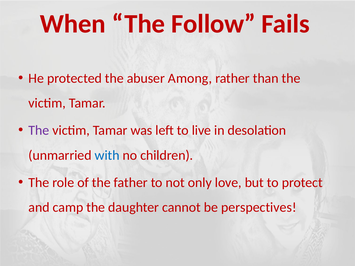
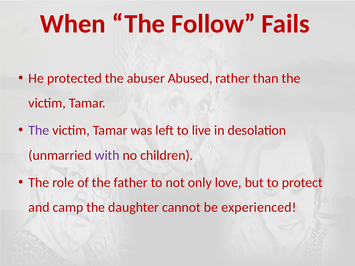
Among: Among -> Abused (190, 78)
with colour: blue -> purple (107, 155)
perspectives: perspectives -> experienced (259, 208)
